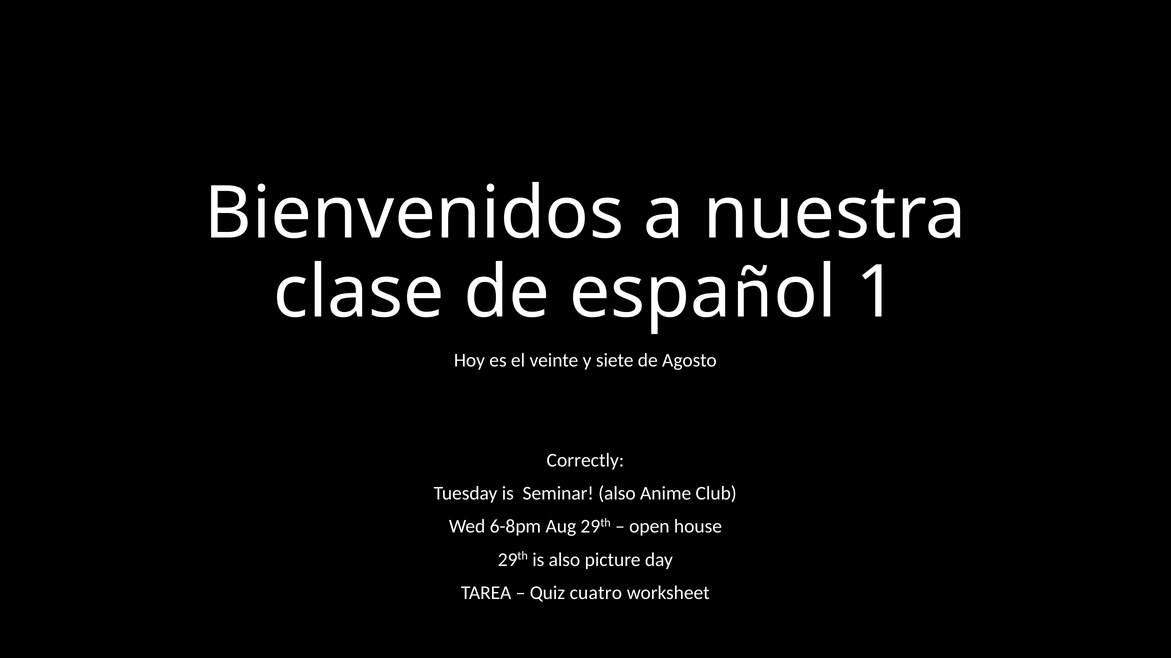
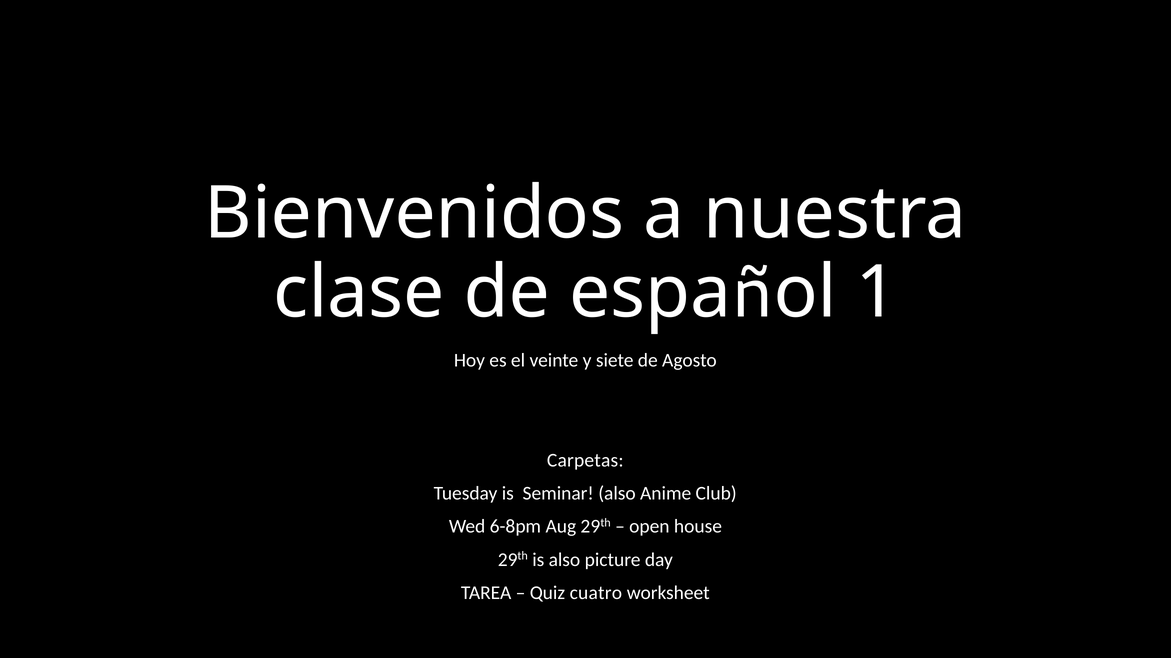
Correctly: Correctly -> Carpetas (585, 461)
